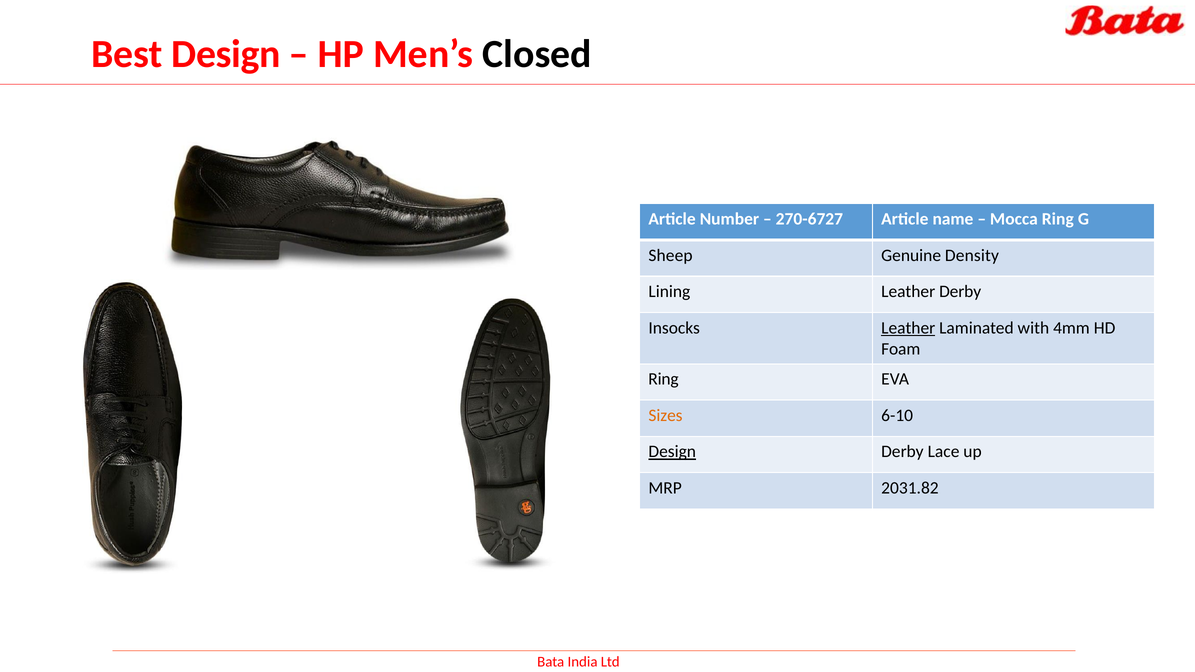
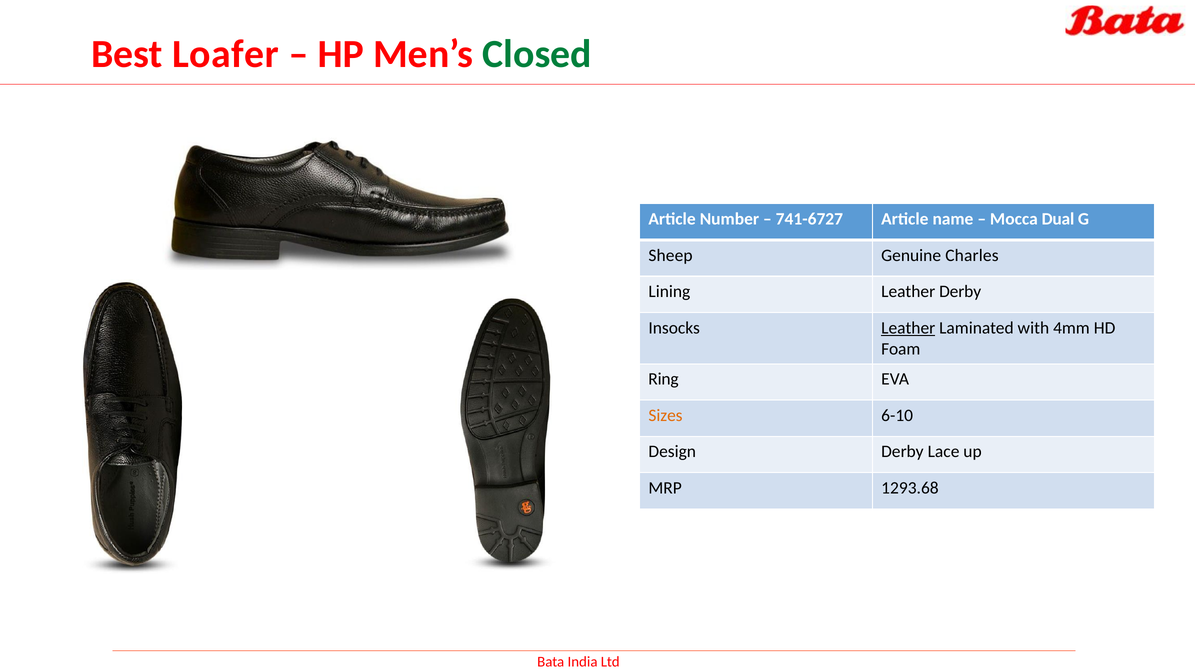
Best Design: Design -> Loafer (226, 54)
Closed colour: black -> green (537, 54)
270-6727: 270-6727 -> 741-6727 (809, 219)
Mocca Ring: Ring -> Dual (1058, 219)
Density: Density -> Charles (972, 255)
Design underline: present -> none (672, 452)
2031.82: 2031.82 -> 1293.68 (910, 488)
